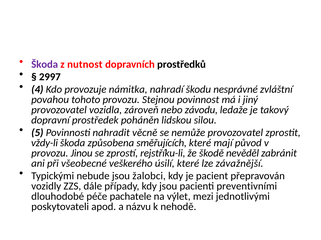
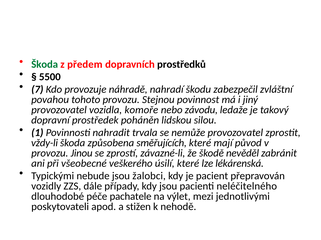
Škoda colour: purple -> green (45, 65)
nutnost: nutnost -> předem (85, 65)
2997: 2997 -> 5500 (50, 77)
4: 4 -> 7 (37, 90)
námitka: námitka -> náhradě (128, 90)
nesprávné: nesprávné -> zabezpečil (236, 90)
zároveň: zároveň -> komoře (141, 110)
5: 5 -> 1 (37, 133)
věcně: věcně -> trvala (145, 133)
rejstříku-li: rejstříku-li -> závazné-li (163, 154)
závažnější: závažnější -> lékárenská (240, 164)
preventivními: preventivními -> neléčitelného (247, 187)
názvu: názvu -> stižen (138, 207)
